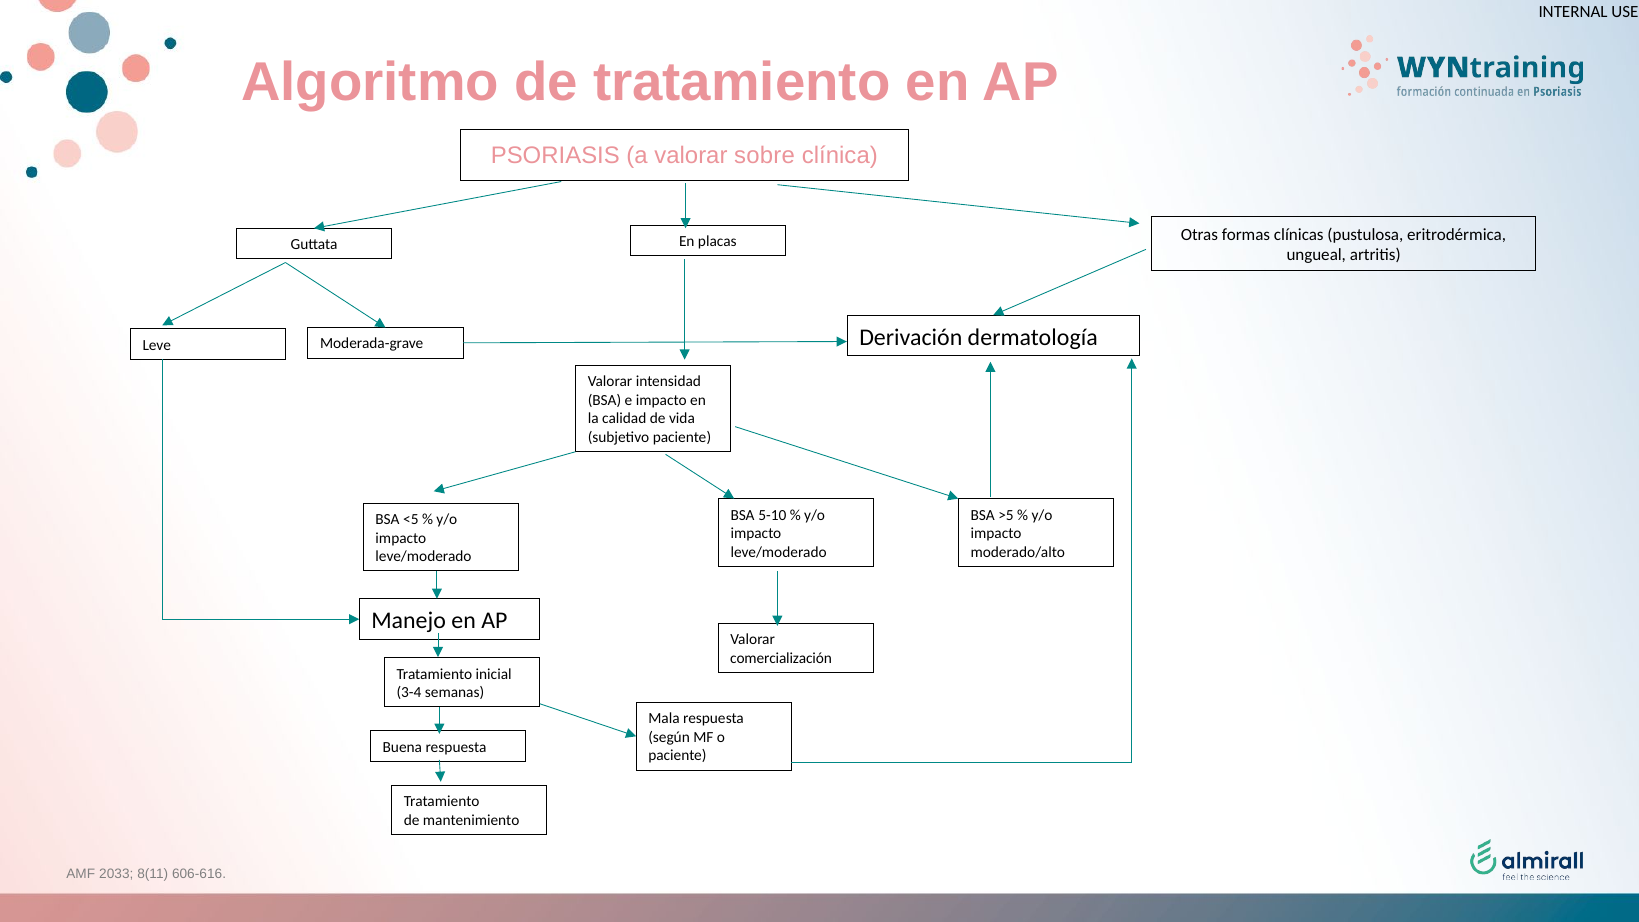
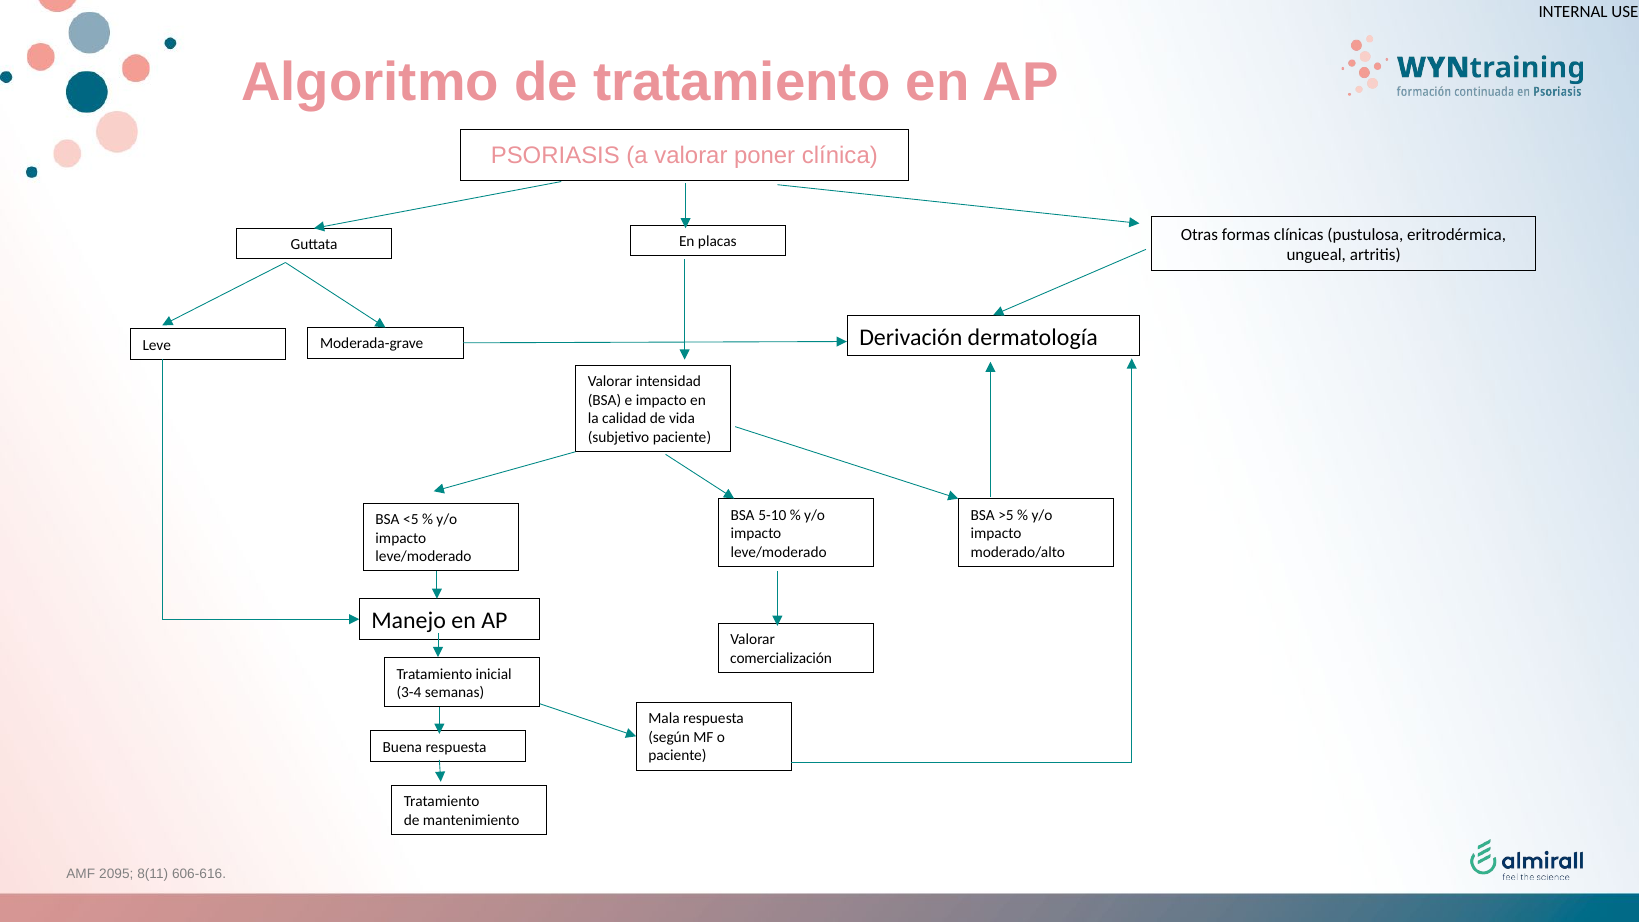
sobre: sobre -> poner (765, 155)
2033: 2033 -> 2095 (116, 874)
